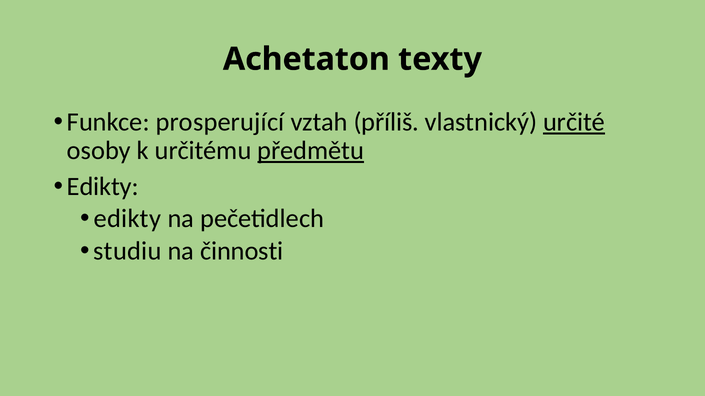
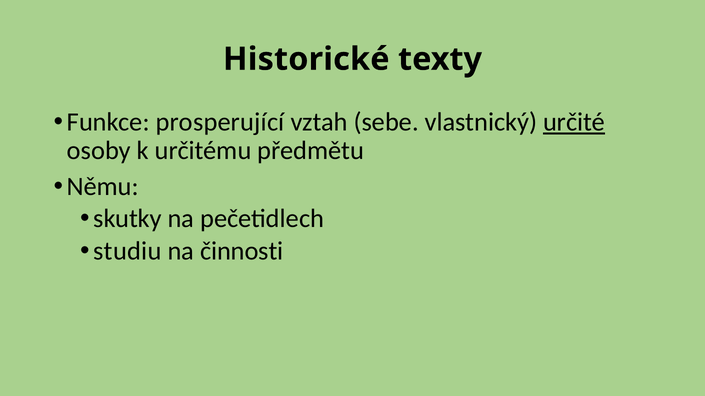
Achetaton: Achetaton -> Historické (306, 59)
příliš: příliš -> sebe (386, 122)
předmětu underline: present -> none (311, 151)
Edikty: Edikty -> Němu (103, 187)
edikty: edikty -> skutky (128, 219)
